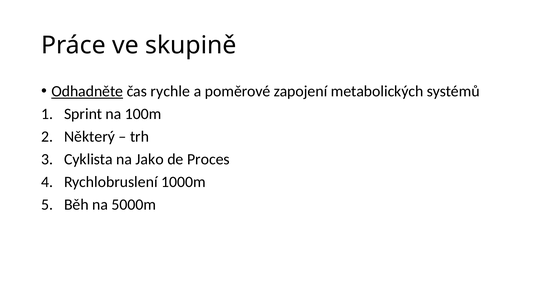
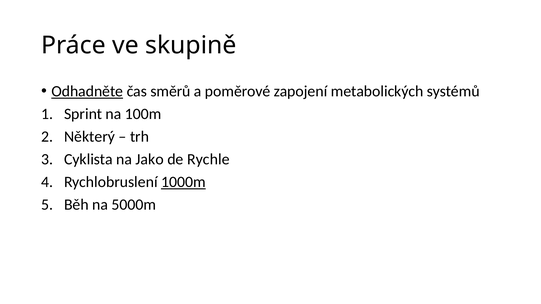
rychle: rychle -> směrů (170, 91)
Proces: Proces -> Rychle (208, 160)
1000m underline: none -> present (183, 182)
